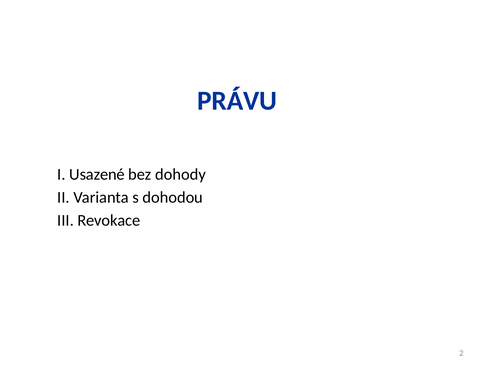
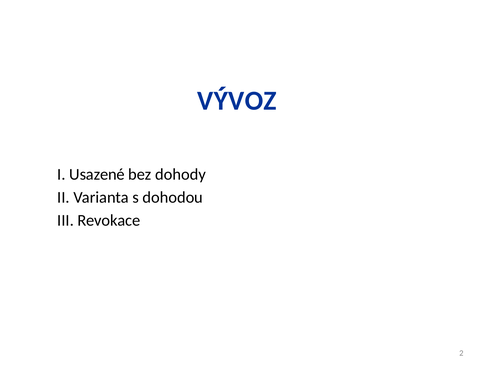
PRÁVU: PRÁVU -> VÝVOZ (237, 101)
